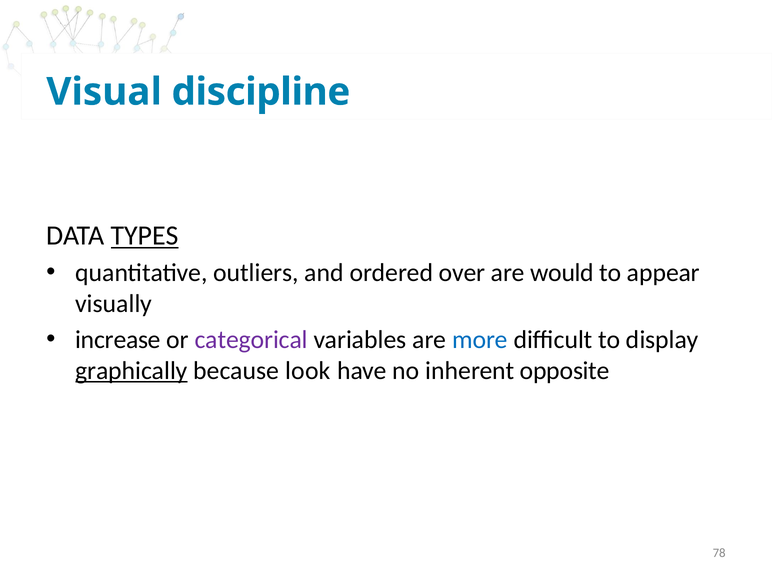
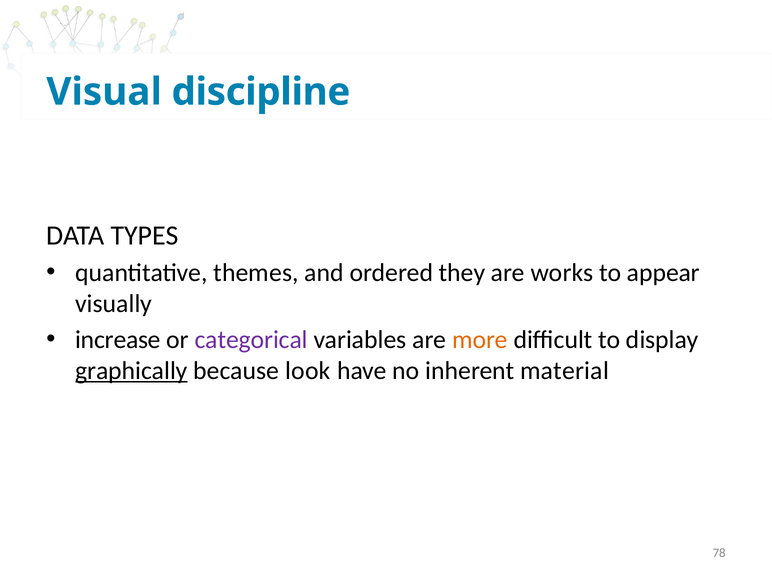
TYPES underline: present -> none (145, 236)
outliers: outliers -> themes (256, 273)
over: over -> they (462, 273)
would: would -> works (562, 273)
more colour: blue -> orange (480, 340)
opposite: opposite -> material (565, 371)
